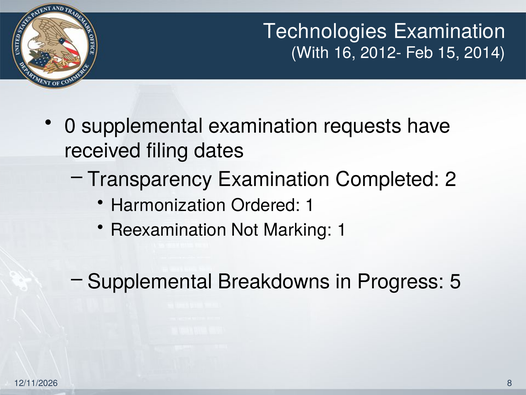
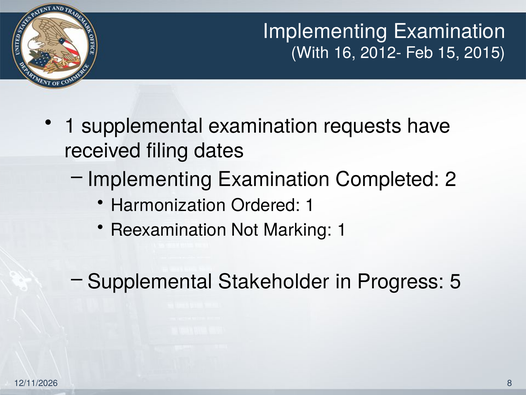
Technologies: Technologies -> Implementing (325, 31)
2014: 2014 -> 2015 (485, 53)
0: 0 -> 1 (70, 126)
Transparency: Transparency -> Implementing (150, 179)
Breakdowns: Breakdowns -> Stakeholder (274, 281)
